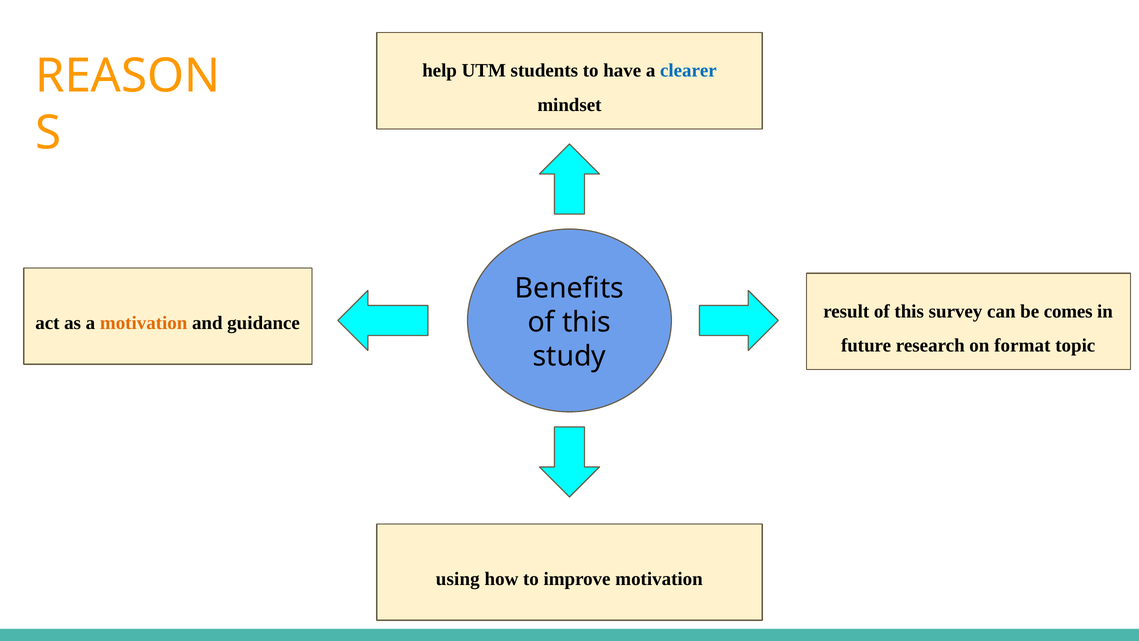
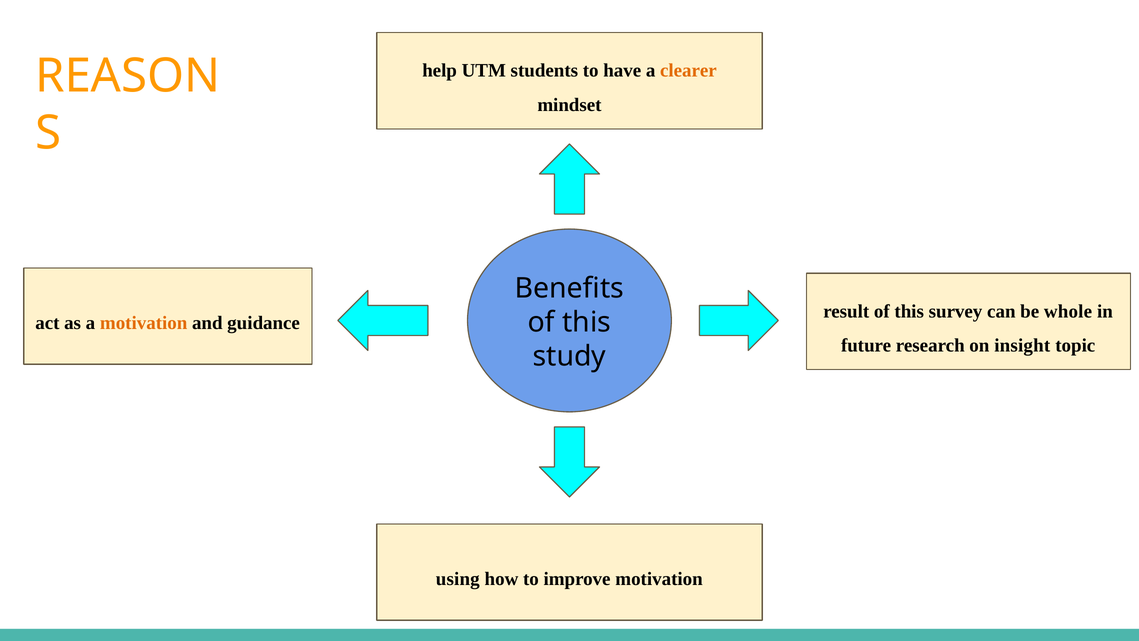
clearer colour: blue -> orange (688, 71)
comes: comes -> whole (1068, 311)
format: format -> insight (1022, 345)
